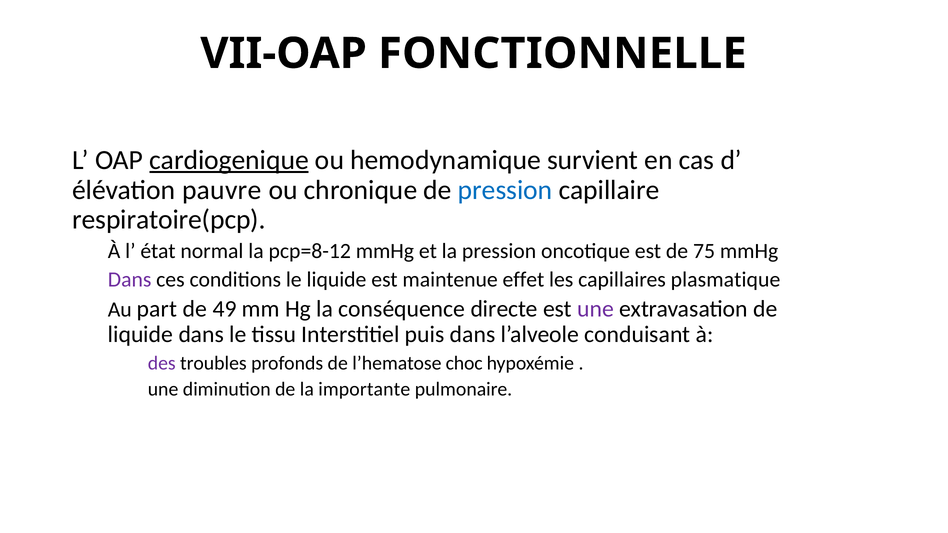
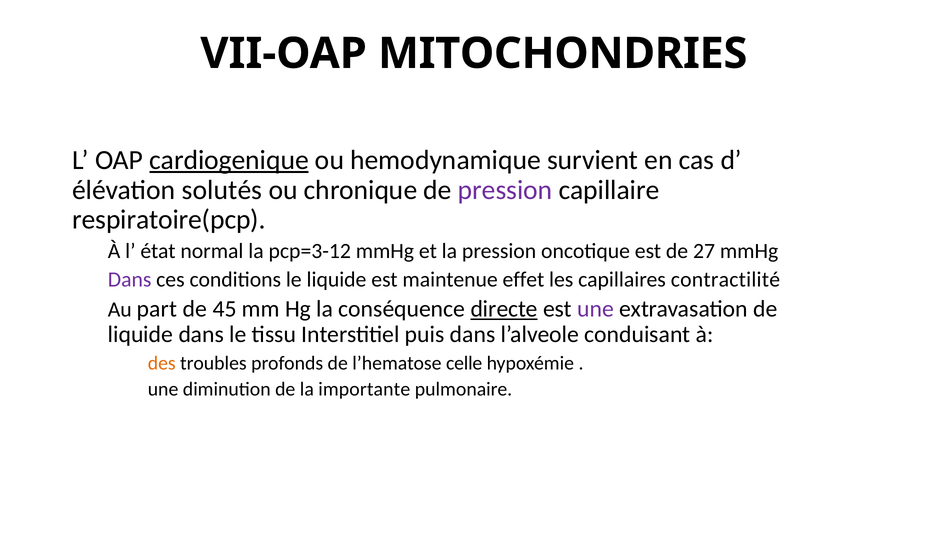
FONCTIONNELLE: FONCTIONNELLE -> MITOCHONDRIES (563, 54)
pauvre: pauvre -> solutés (222, 190)
pression colour: blue -> purple (505, 190)
pcp=8-12: pcp=8-12 -> pcp=3-12 (310, 251)
75: 75 -> 27 (704, 251)
plasmatique: plasmatique -> contractilité (725, 280)
49: 49 -> 45 (225, 309)
directe underline: none -> present (504, 309)
des colour: purple -> orange (162, 363)
choc: choc -> celle (464, 363)
